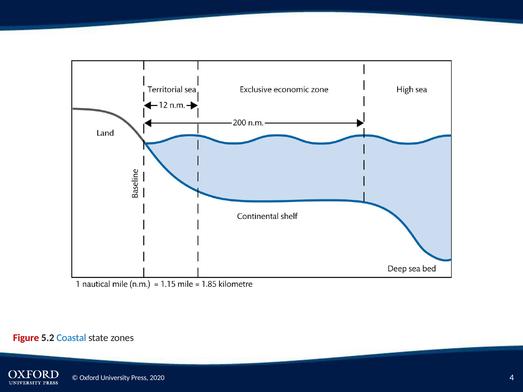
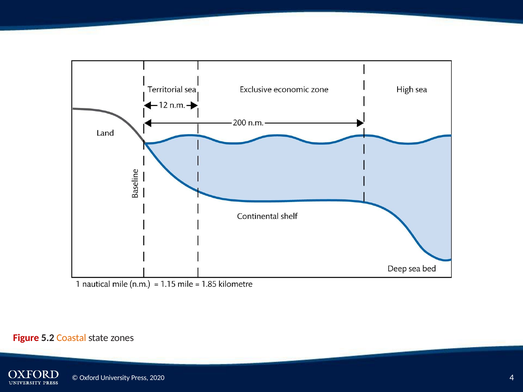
Coastal colour: blue -> orange (71, 338)
